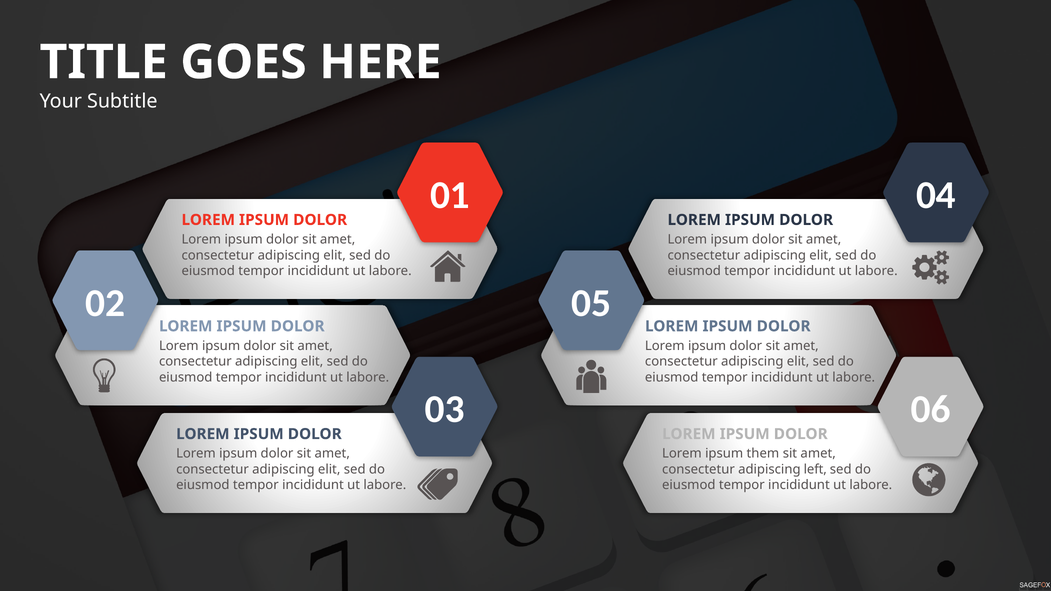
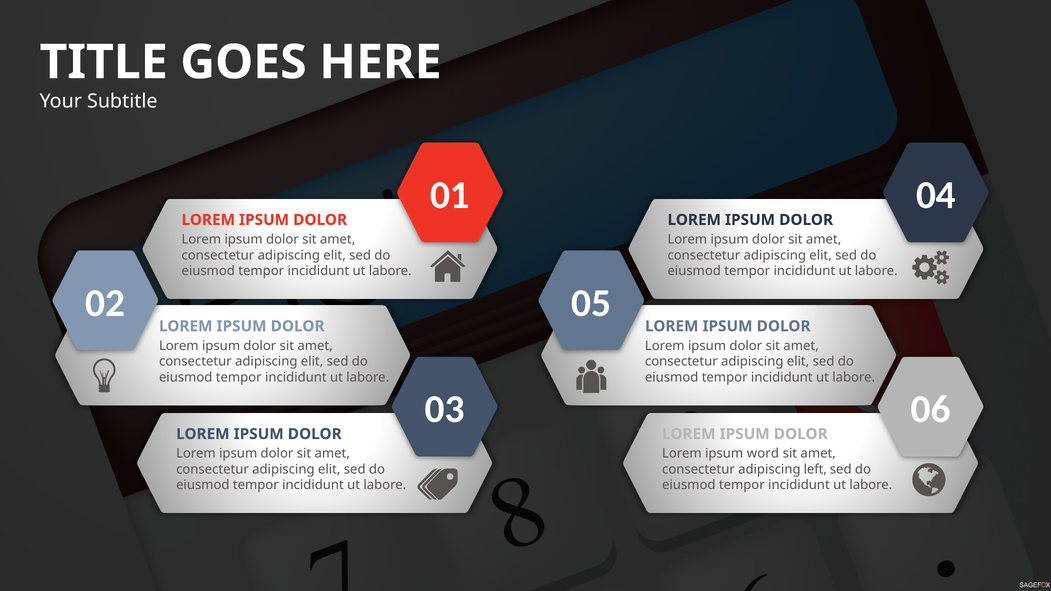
them: them -> word (763, 454)
